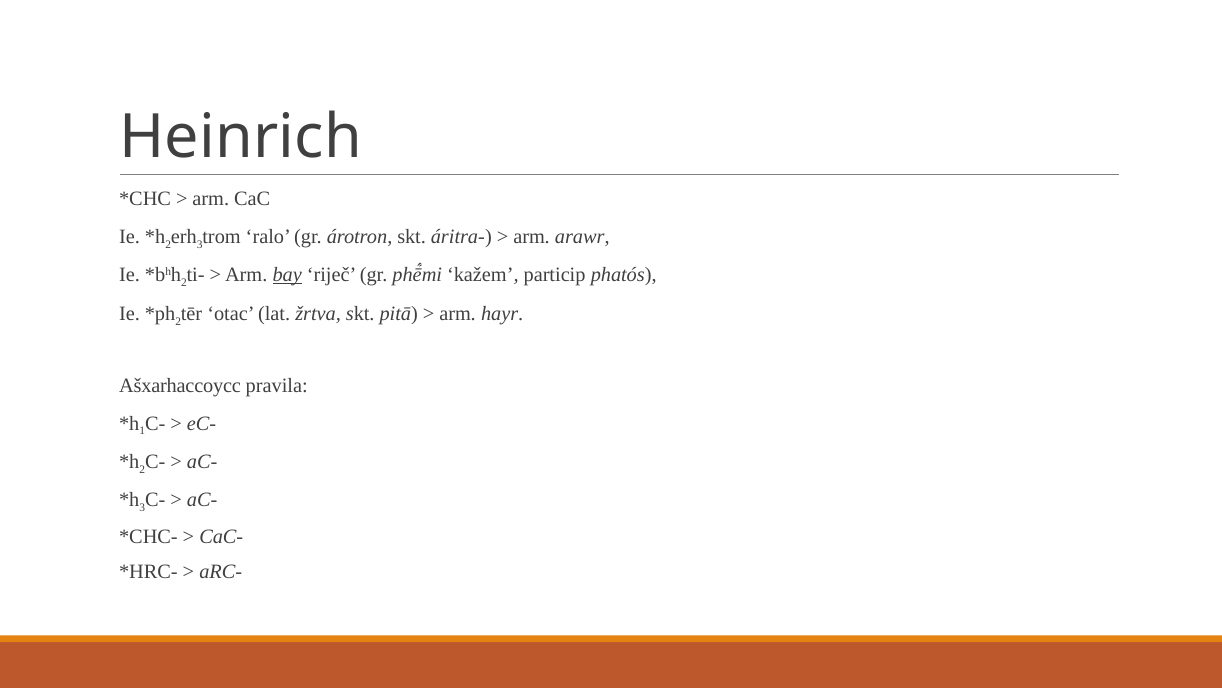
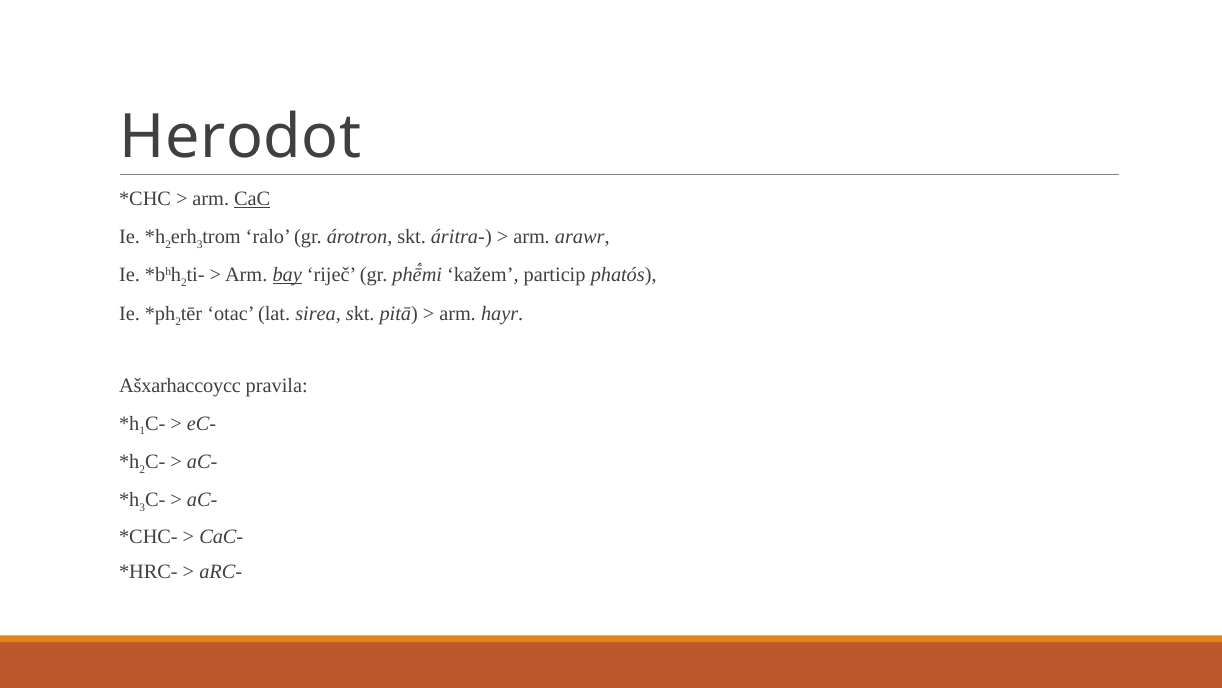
Heinrich: Heinrich -> Herodot (240, 137)
CaC underline: none -> present (252, 199)
žrtva: žrtva -> sirea (318, 313)
